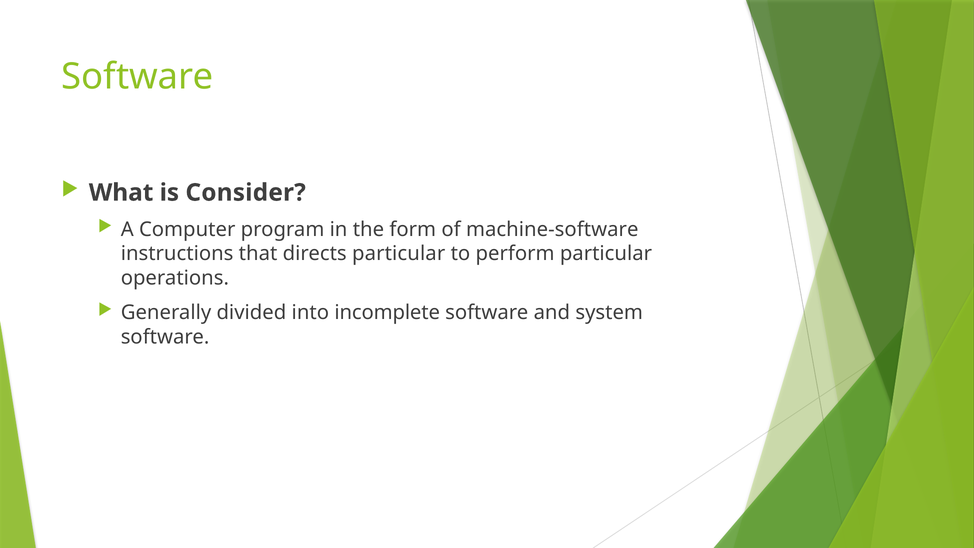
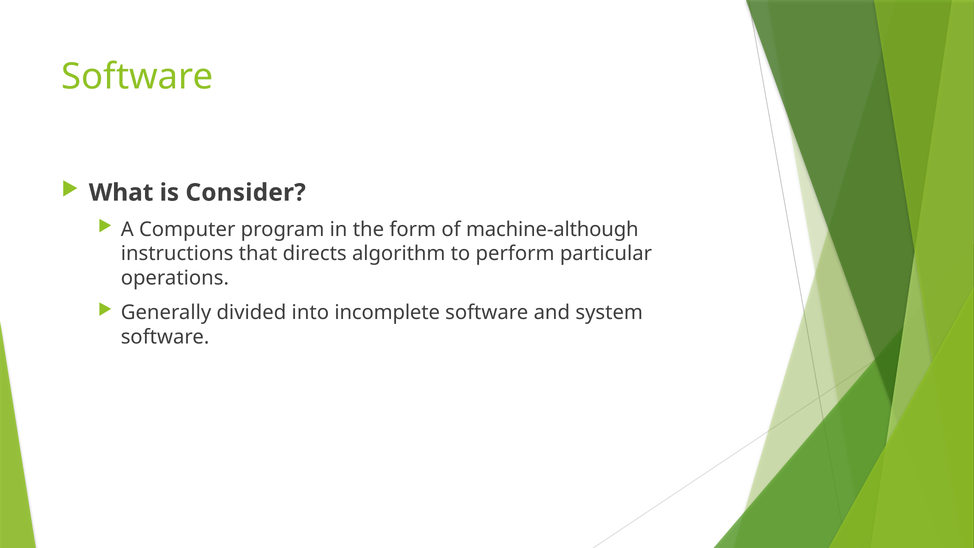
machine-software: machine-software -> machine-although (552, 229)
directs particular: particular -> algorithm (399, 254)
